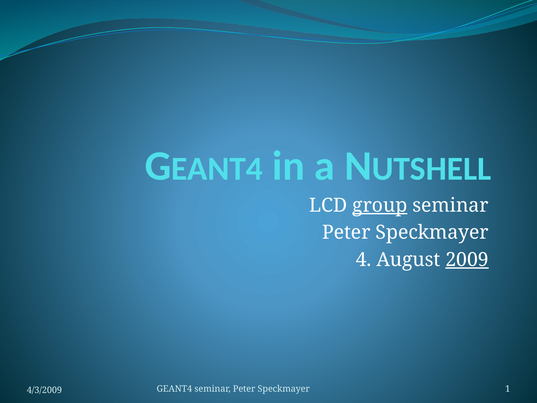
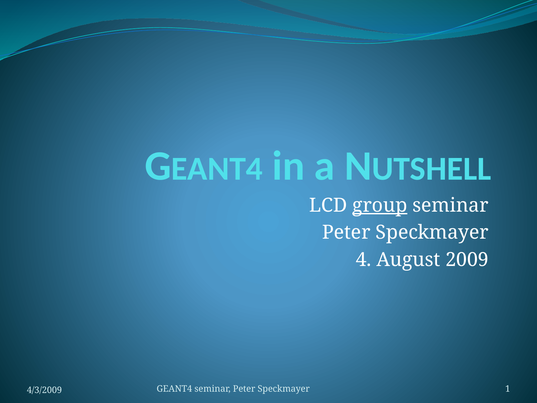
2009 underline: present -> none (467, 259)
